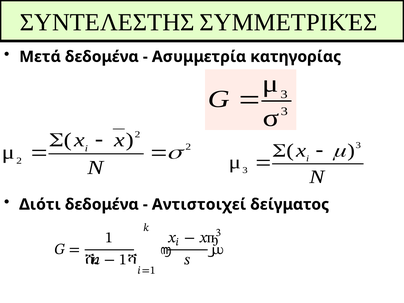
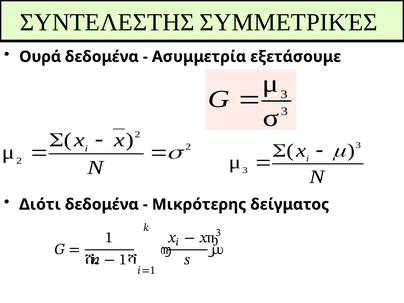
Μετά: Μετά -> Ουρά (40, 57)
κατηγορίας: κατηγορίας -> εξετάσουμε (296, 57)
Αντιστοιχεί: Αντιστοιχεί -> Μικρότερης (199, 204)
